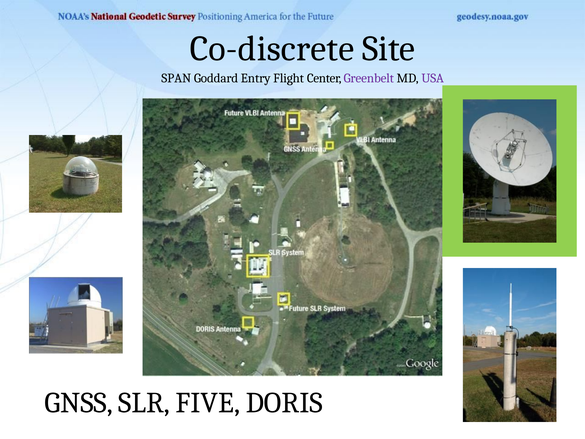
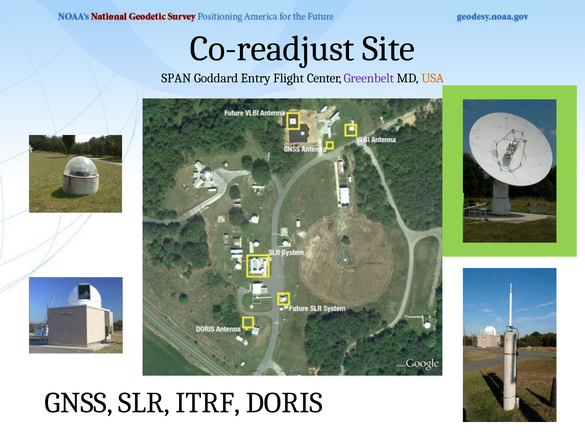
Co-discrete: Co-discrete -> Co-readjust (272, 49)
USA colour: purple -> orange (433, 78)
FIVE: FIVE -> ITRF (208, 402)
